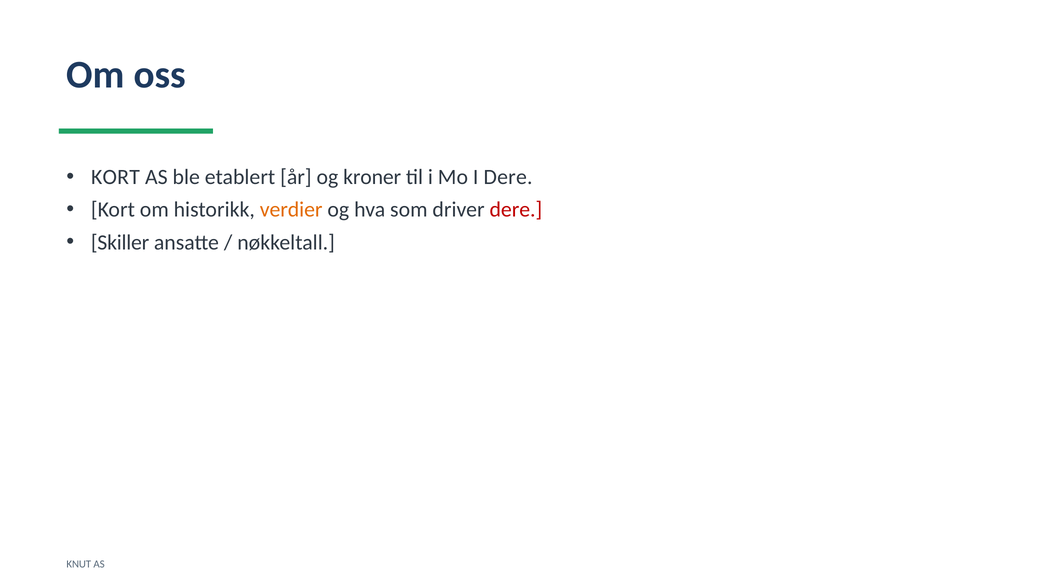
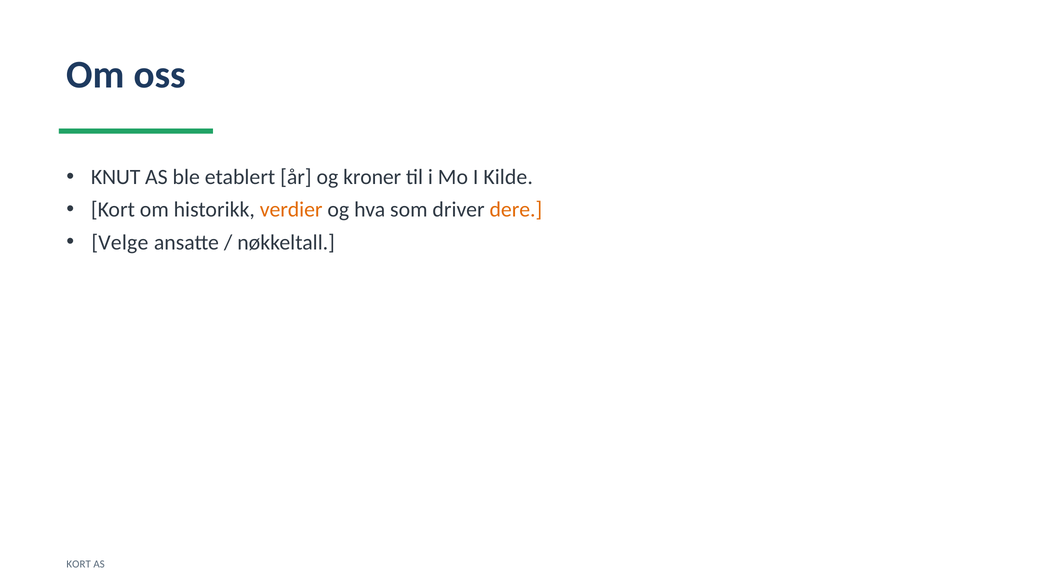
KORT: KORT -> KNUT (116, 177)
I Dere: Dere -> Kilde (508, 177)
dere colour: red -> orange (516, 210)
Skiller: Skiller -> Velge (120, 242)
KNUT: KNUT -> KORT (79, 564)
